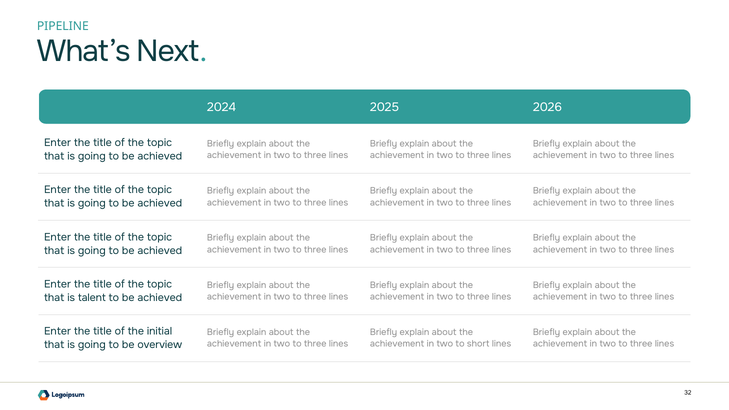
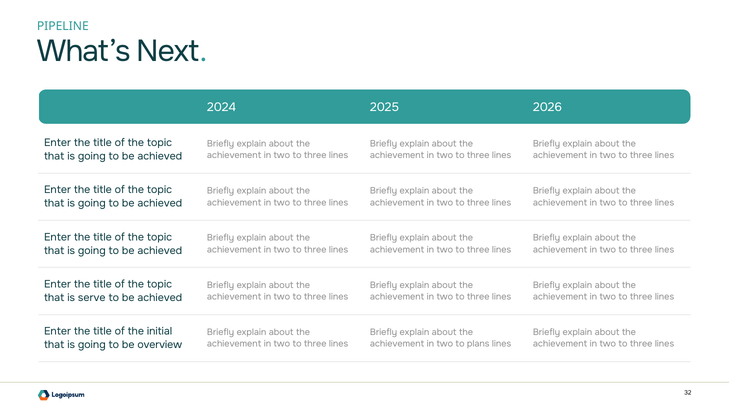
talent: talent -> serve (92, 298)
short: short -> plans (478, 344)
